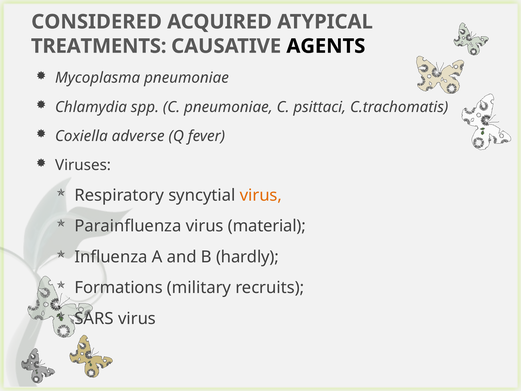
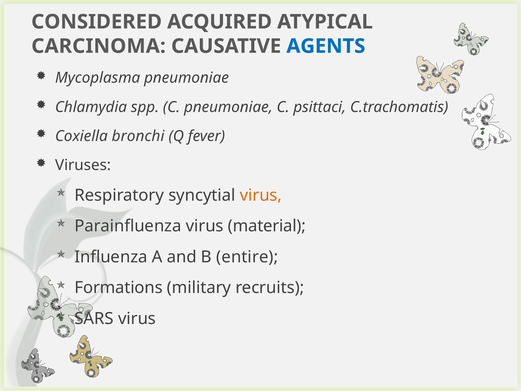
TREATMENTS: TREATMENTS -> CARCINOMA (99, 46)
AGENTS colour: black -> blue (326, 46)
adverse: adverse -> bronchi (138, 136)
hardly: hardly -> entire (247, 257)
